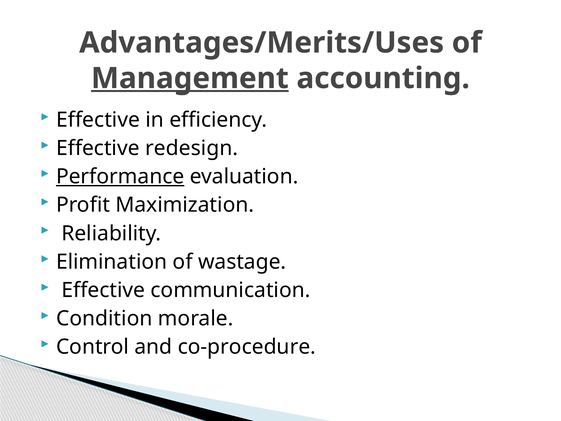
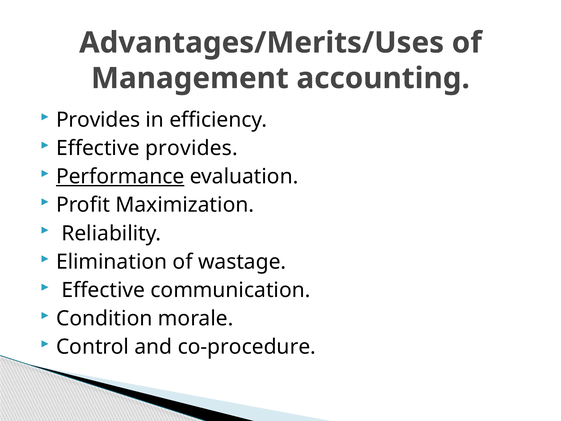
Management underline: present -> none (190, 78)
Effective: Effective -> Provides (98, 120)
Effective redesign: redesign -> provides (192, 148)
